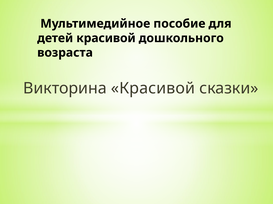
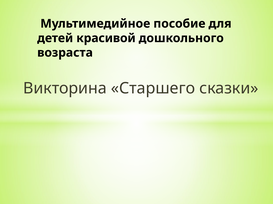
Викторина Красивой: Красивой -> Старшего (153, 89)
